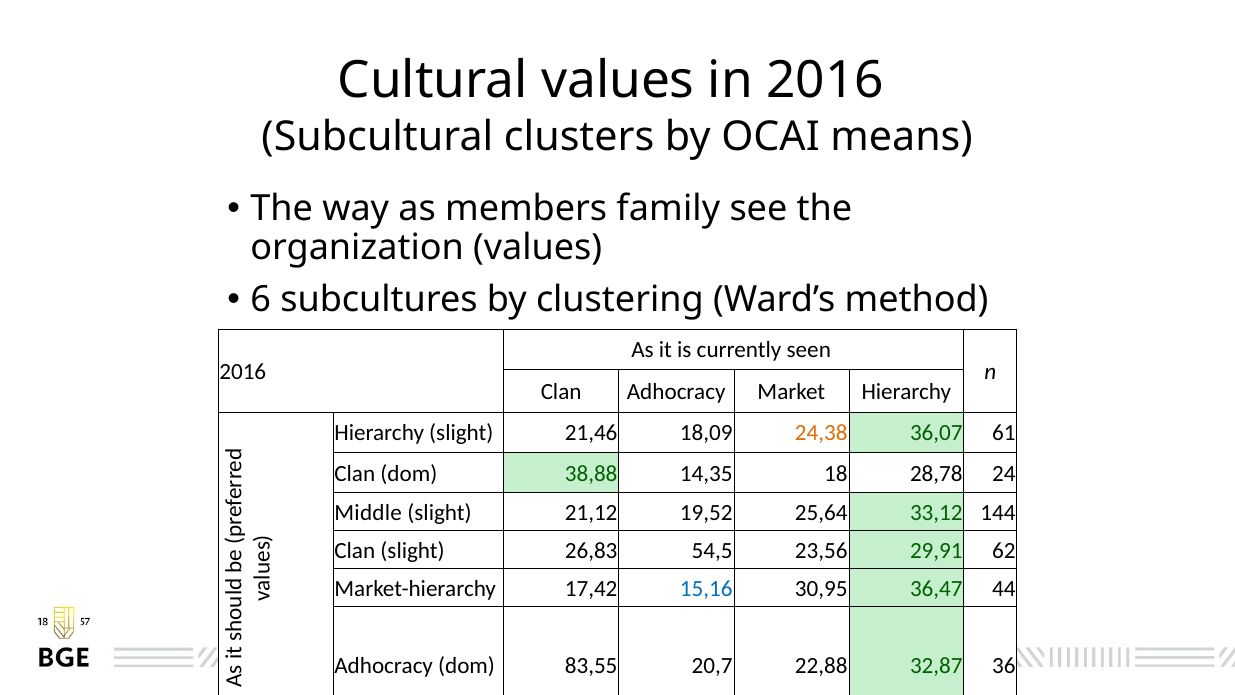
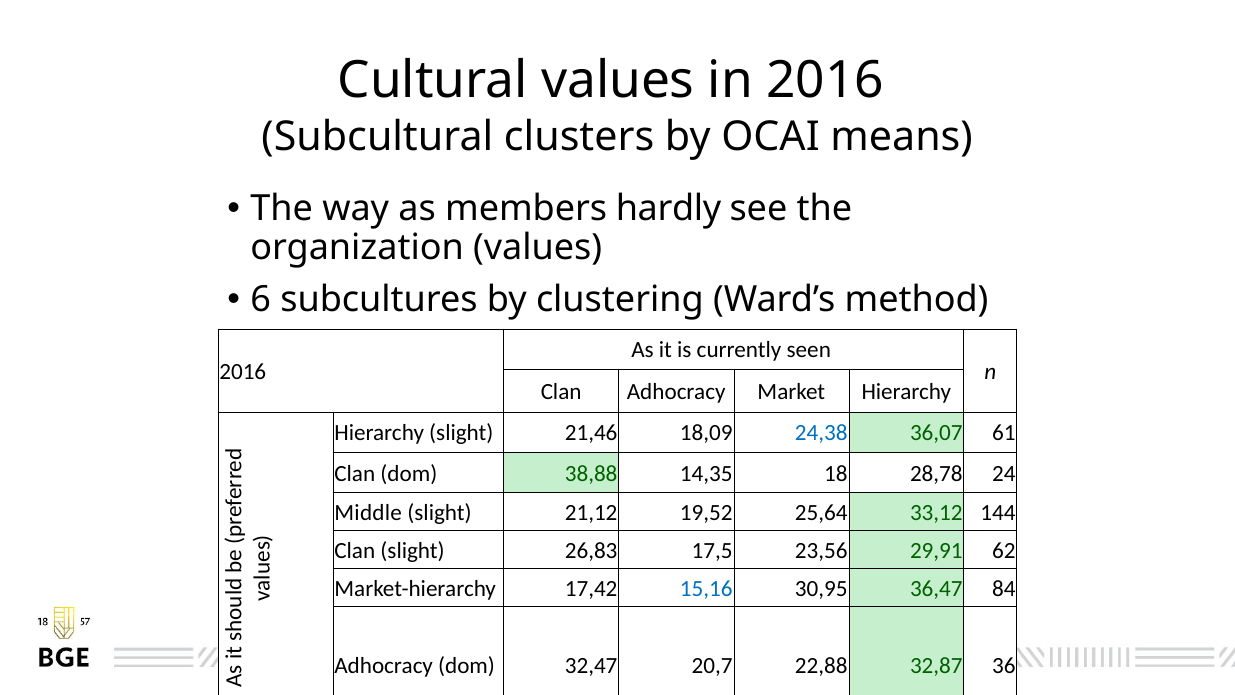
family: family -> hardly (669, 209)
24,38 colour: orange -> blue (821, 433)
54,5: 54,5 -> 17,5 (712, 550)
44: 44 -> 84 (1004, 588)
83,55: 83,55 -> 32,47 (591, 666)
